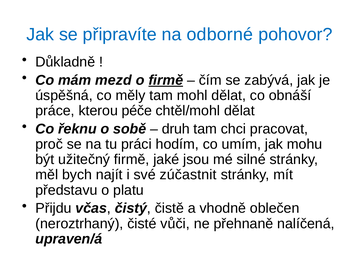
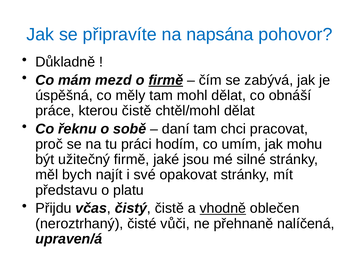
odborné: odborné -> napsána (220, 34)
kterou péče: péče -> čistě (137, 111)
druh: druh -> daní (176, 129)
zúčastnit: zúčastnit -> opakovat (188, 174)
vhodně underline: none -> present (223, 208)
